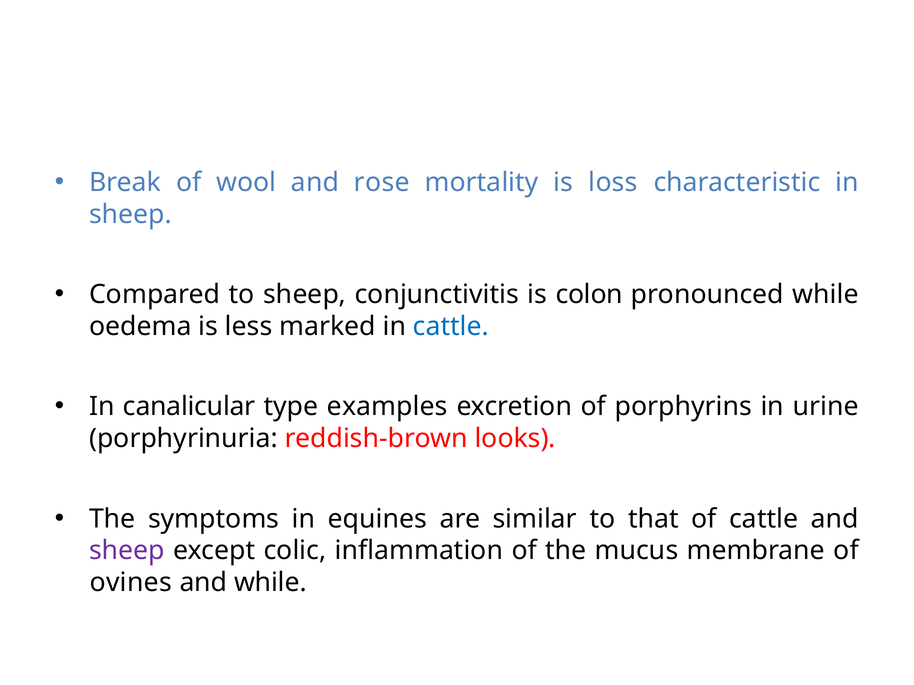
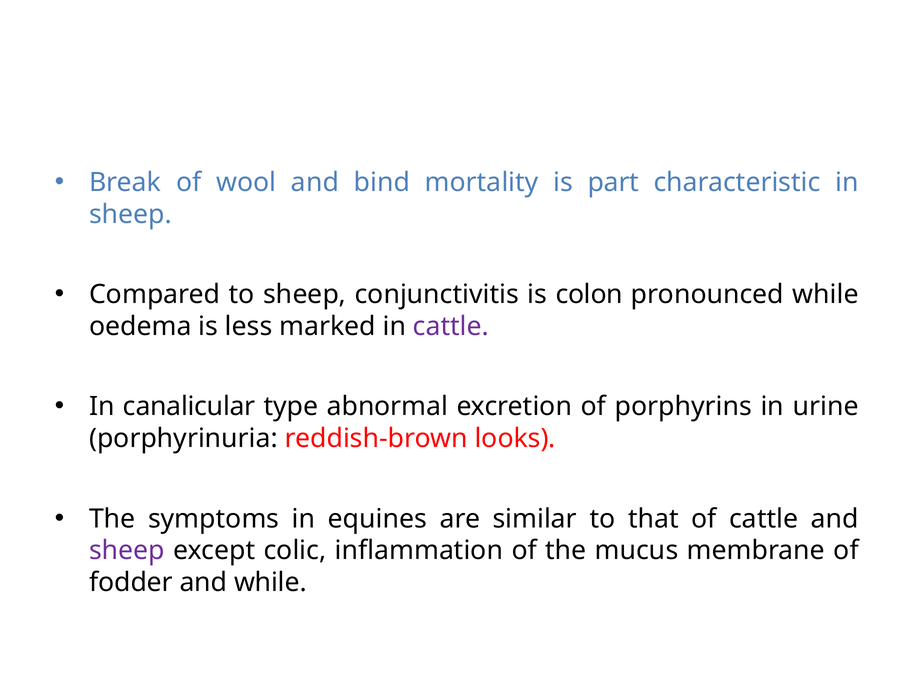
rose: rose -> bind (382, 182)
loss: loss -> part (613, 182)
cattle colour: blue -> purple (451, 327)
examples: examples -> abnormal (387, 407)
ovines: ovines -> fodder (131, 583)
